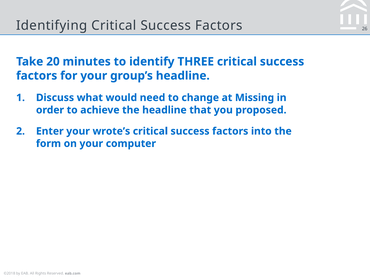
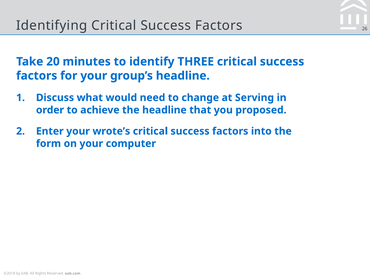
Missing: Missing -> Serving (254, 97)
